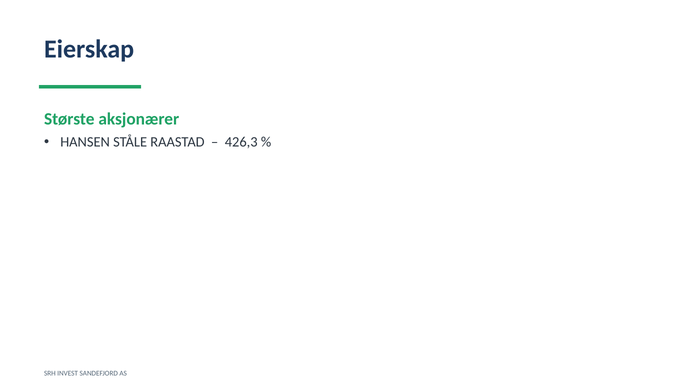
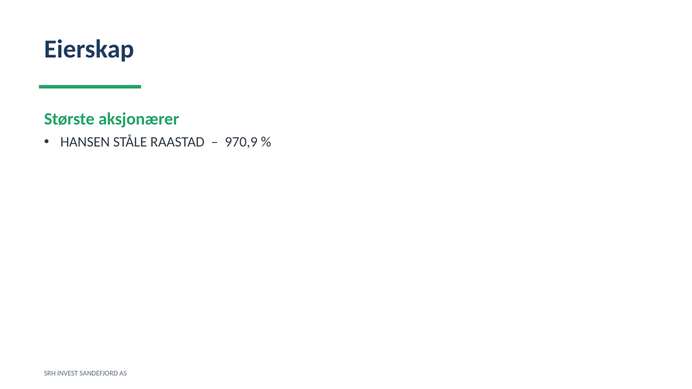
426,3: 426,3 -> 970,9 (241, 142)
